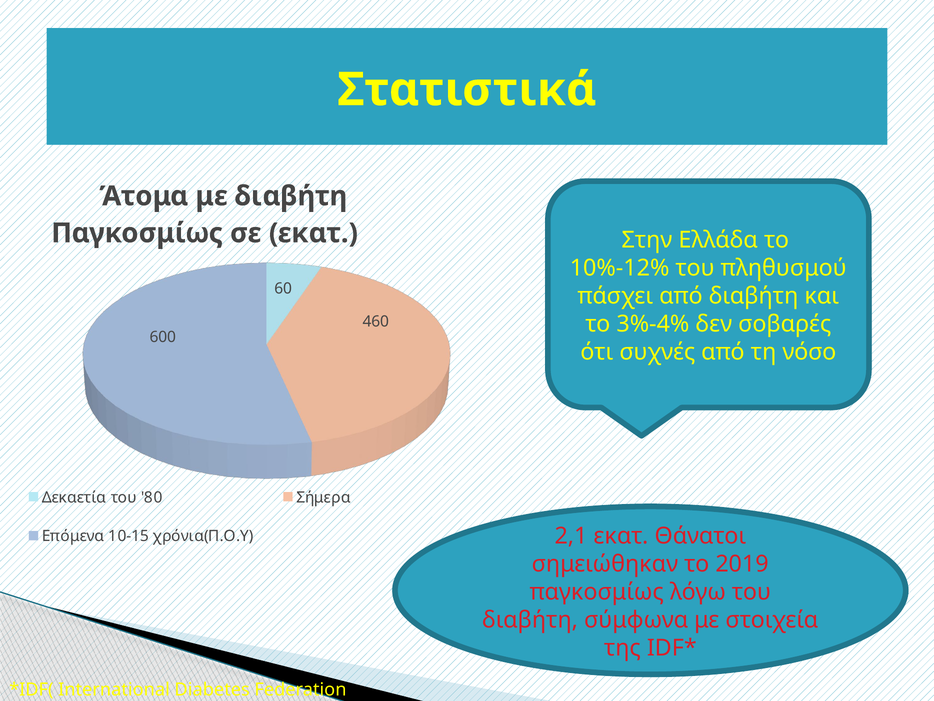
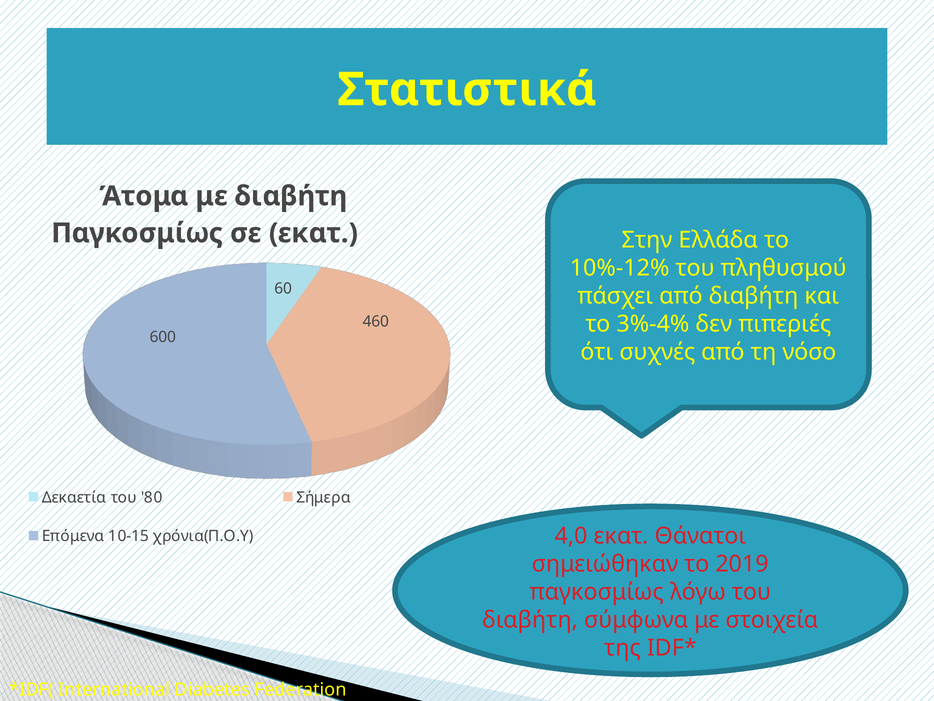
σοβαρές: σοβαρές -> πιπεριές (785, 324)
2,1: 2,1 -> 4,0 (571, 536)
